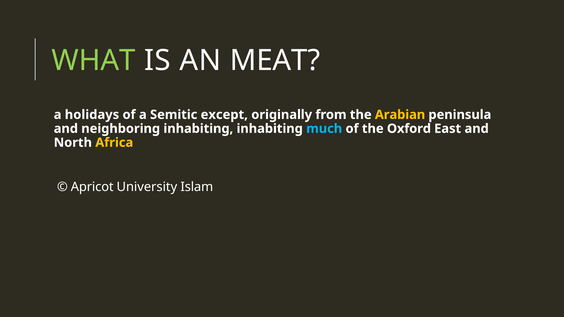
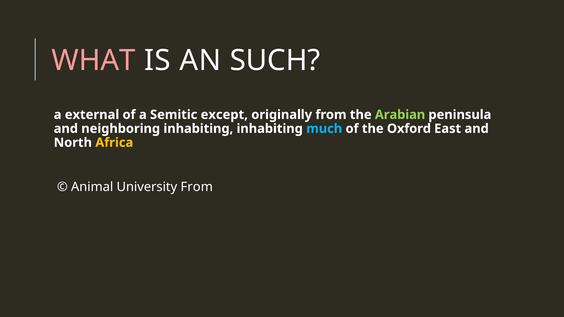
WHAT colour: light green -> pink (94, 61)
MEAT: MEAT -> SUCH (275, 61)
holidays: holidays -> external (92, 115)
Arabian colour: yellow -> light green (400, 115)
Apricot: Apricot -> Animal (92, 187)
University Islam: Islam -> From (197, 187)
